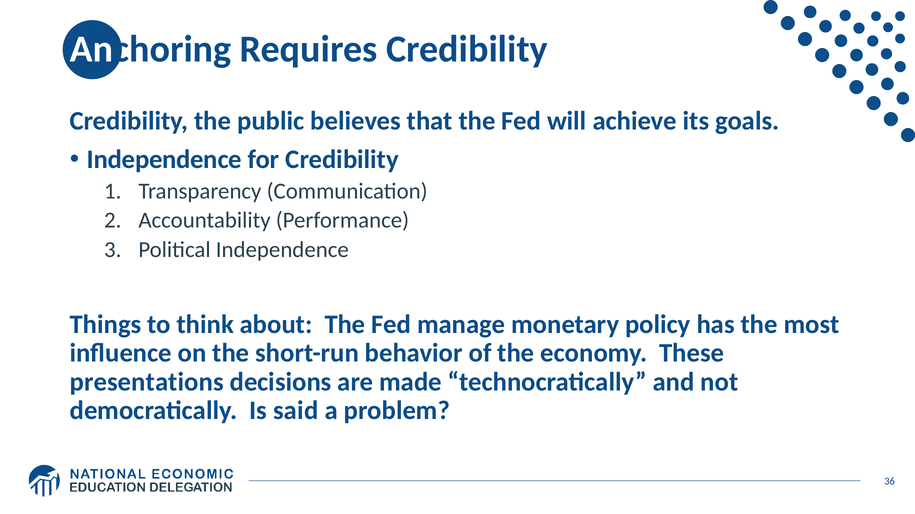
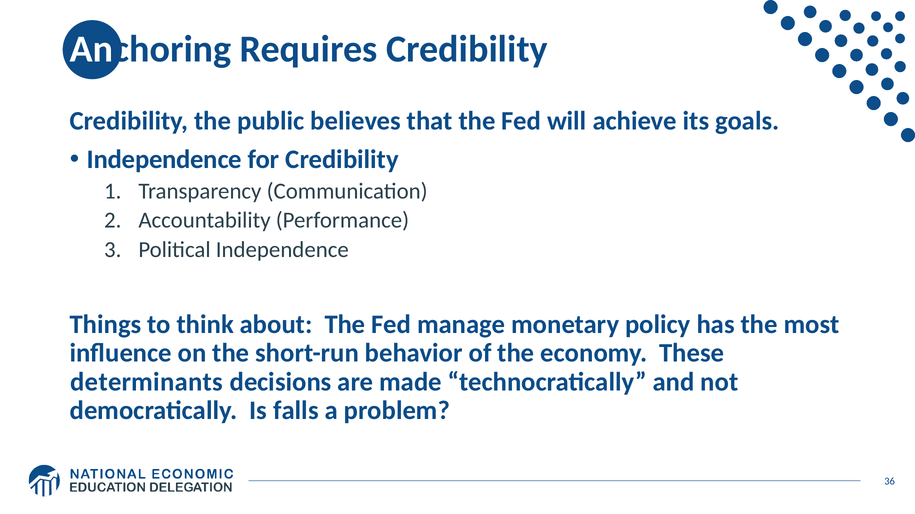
presentations: presentations -> determinants (147, 382)
said: said -> falls (296, 411)
